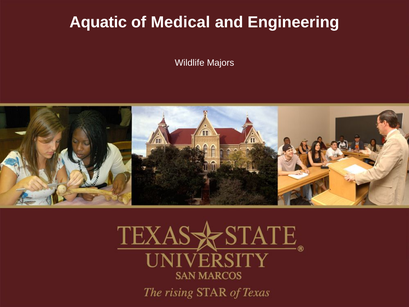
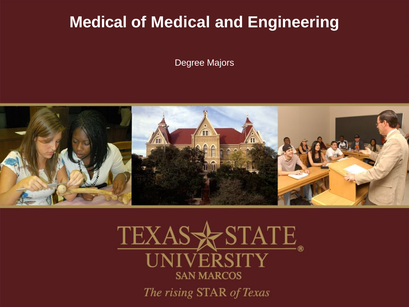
Aquatic: Aquatic -> Medical (98, 22)
Wildlife: Wildlife -> Degree (190, 63)
